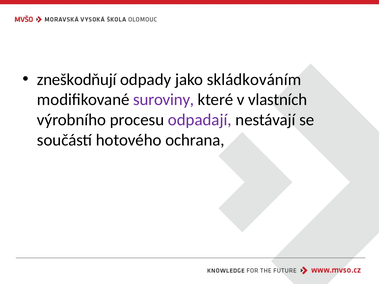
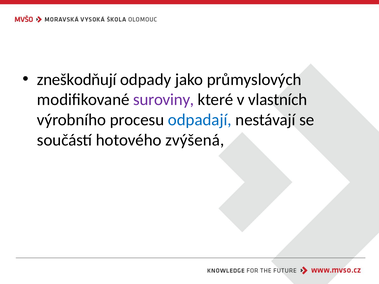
skládkováním: skládkováním -> průmyslových (254, 80)
odpadají colour: purple -> blue (200, 120)
ochrana: ochrana -> zvýšená (195, 140)
